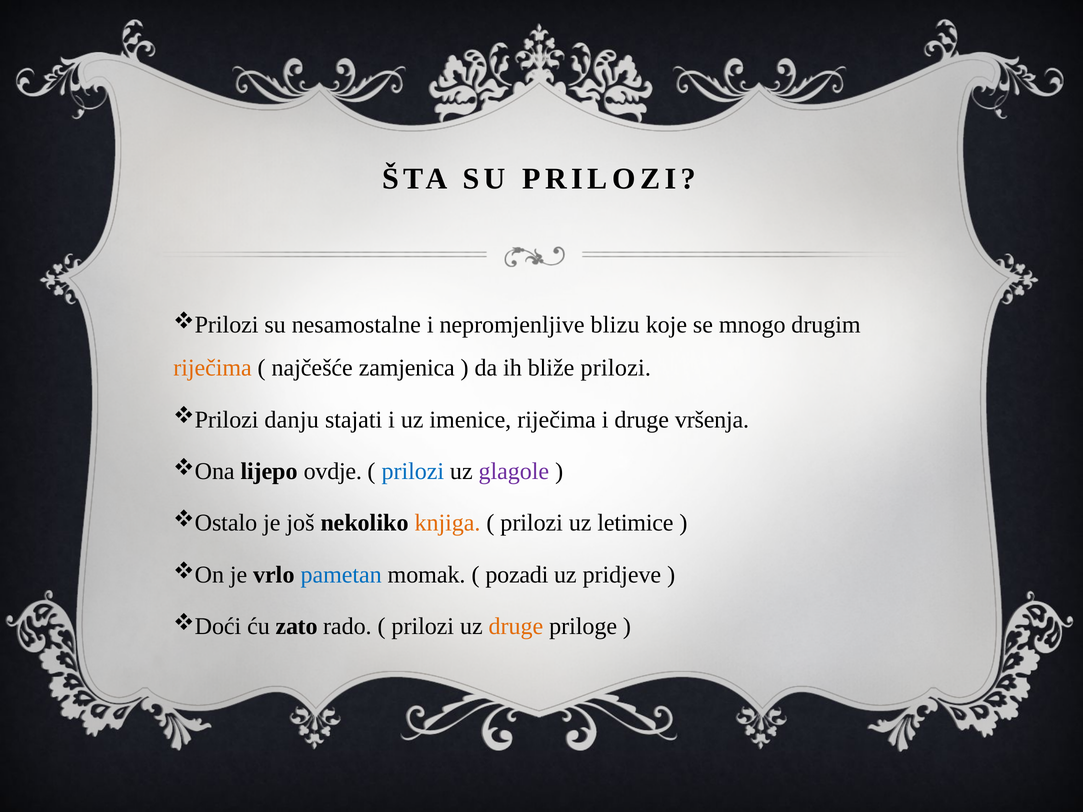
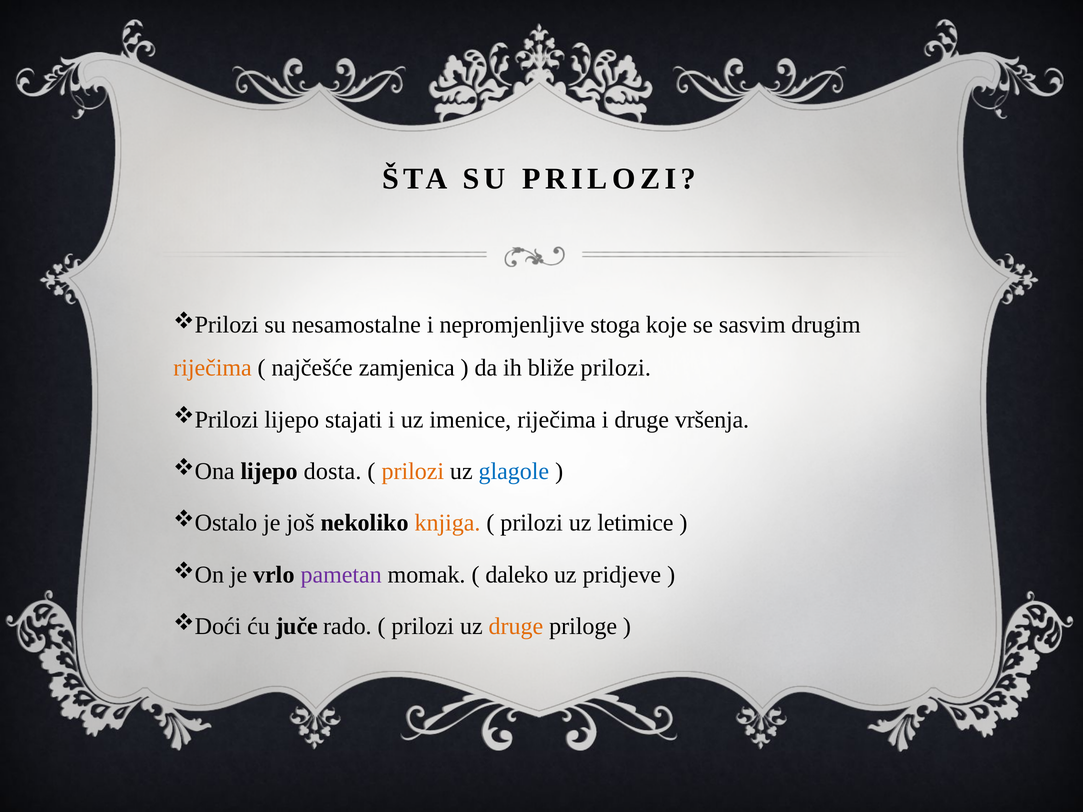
blizu: blizu -> stoga (615, 325)
mnogo: mnogo -> sasvim (752, 325)
danju: danju -> lijepo (292, 420)
ovdje: ovdje -> dosta (333, 471)
prilozi colour: blue -> orange (413, 471)
glagole colour: purple -> blue (514, 471)
pametan colour: blue -> purple (341, 575)
pozadi: pozadi -> daleko (517, 575)
zato: zato -> juče (297, 627)
